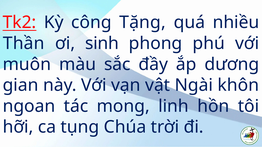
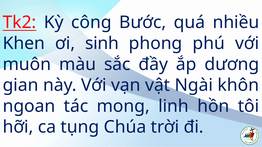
Tặng: Tặng -> Bước (143, 23)
Thần: Thần -> Khen (24, 43)
